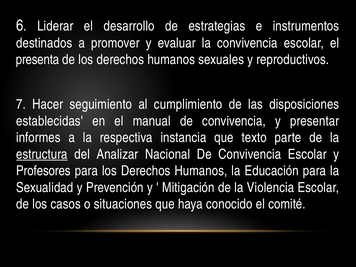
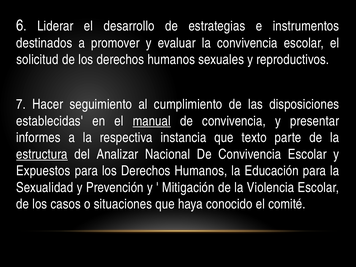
presenta: presenta -> solicitud (37, 60)
manual underline: none -> present (152, 121)
Profesores: Profesores -> Expuestos (43, 171)
